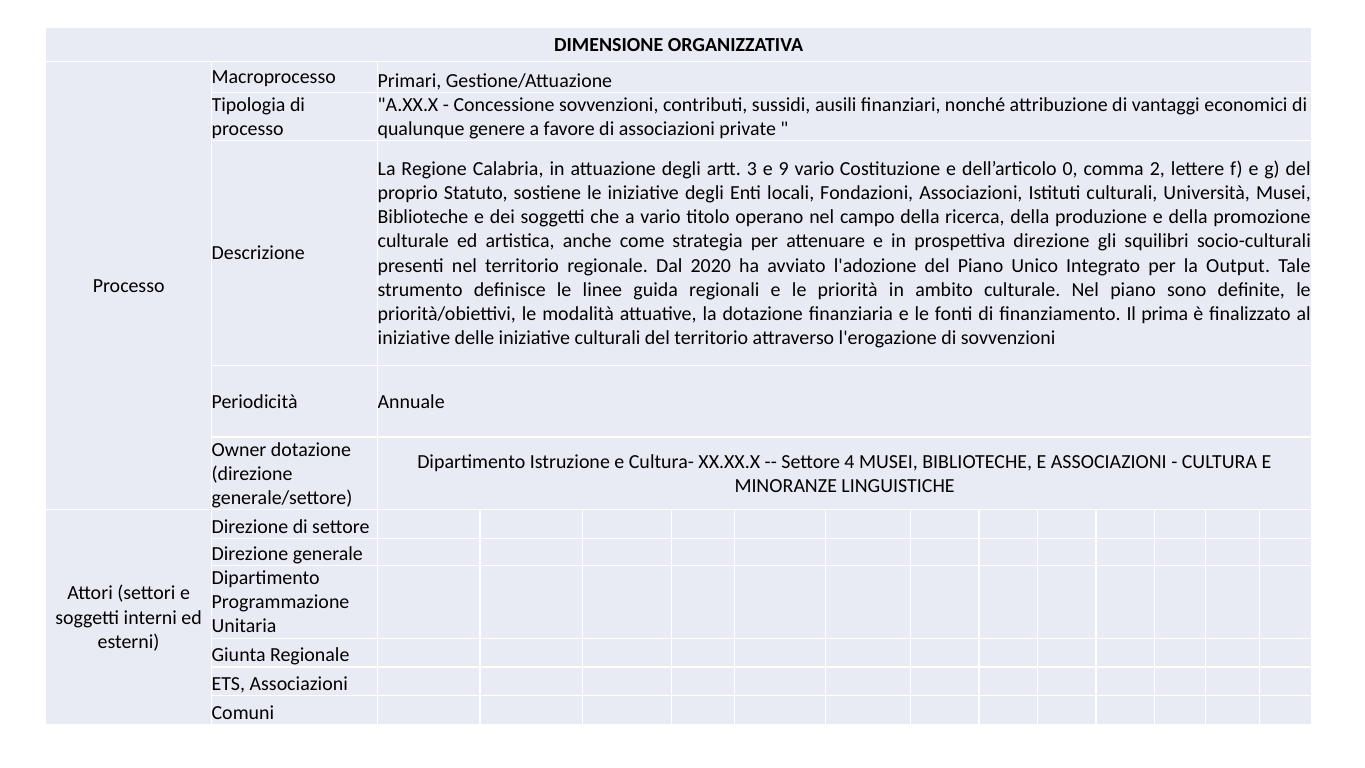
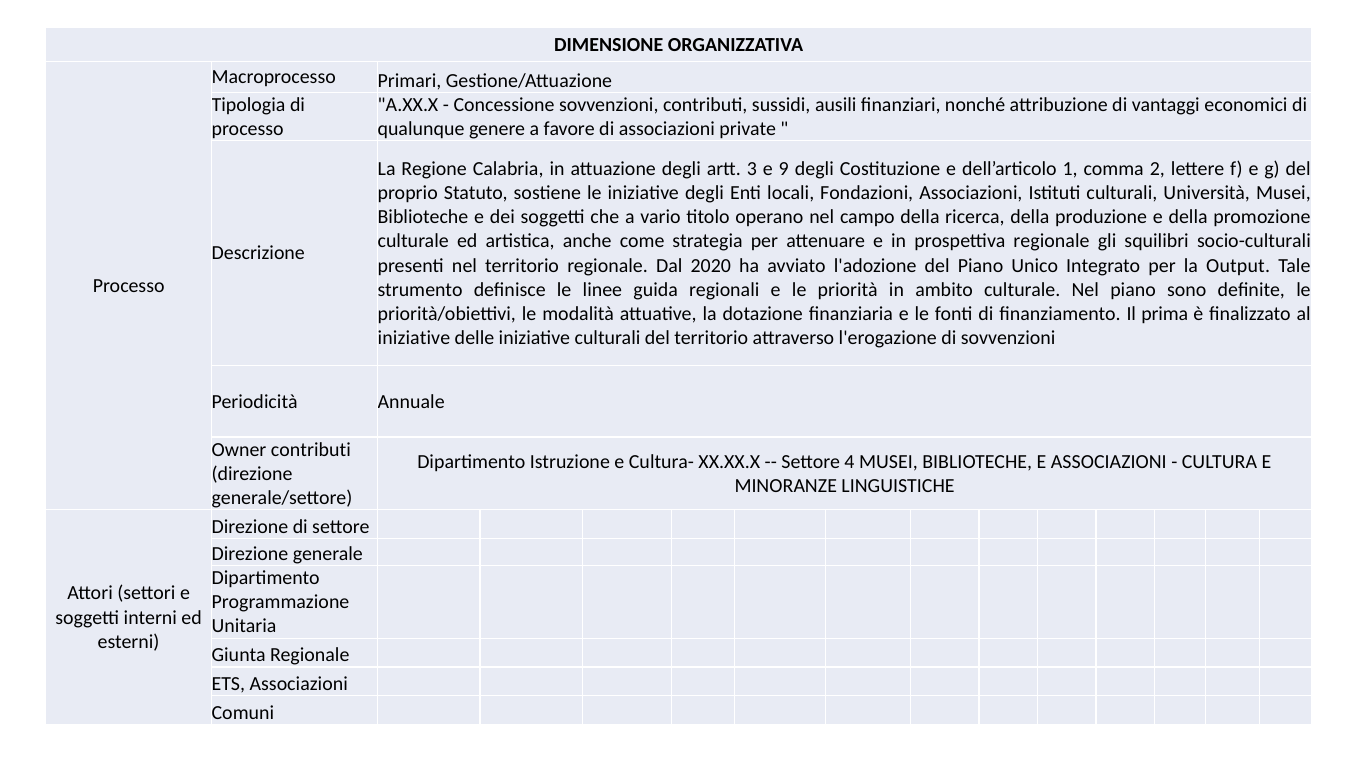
9 vario: vario -> degli (814, 169)
0: 0 -> 1 (1070, 169)
prospettiva direzione: direzione -> regionale (1052, 241)
Owner dotazione: dotazione -> contributi (311, 449)
